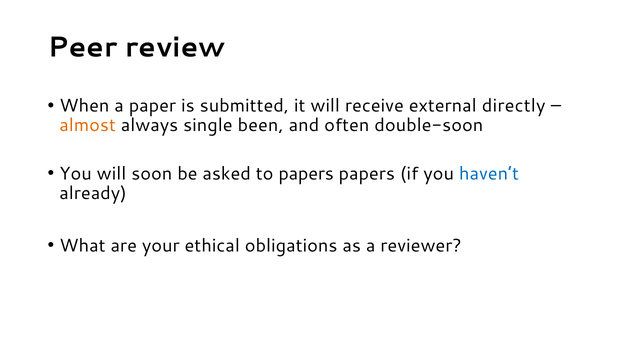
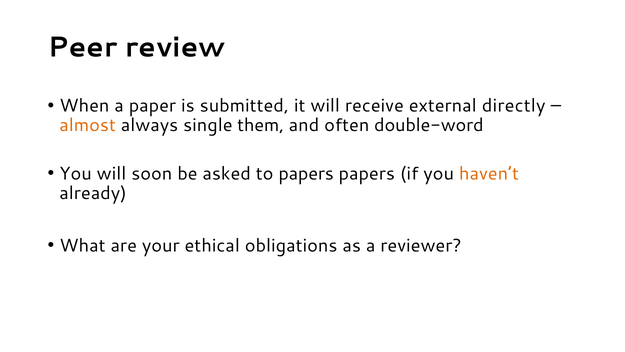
been: been -> them (261, 125)
double-soon: double-soon -> double-word (429, 125)
haven’t colour: blue -> orange (489, 173)
